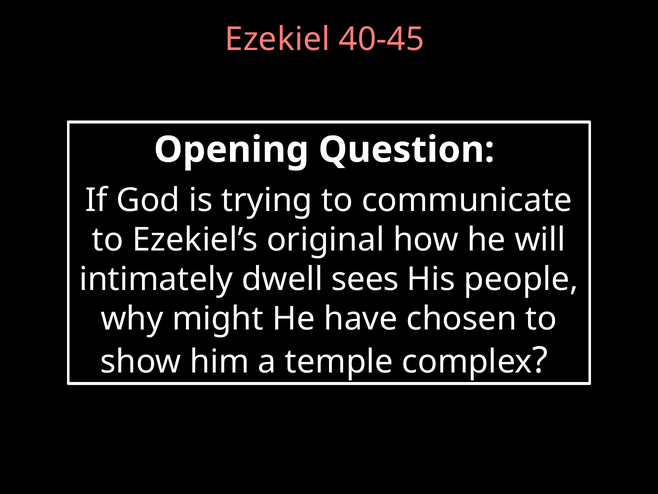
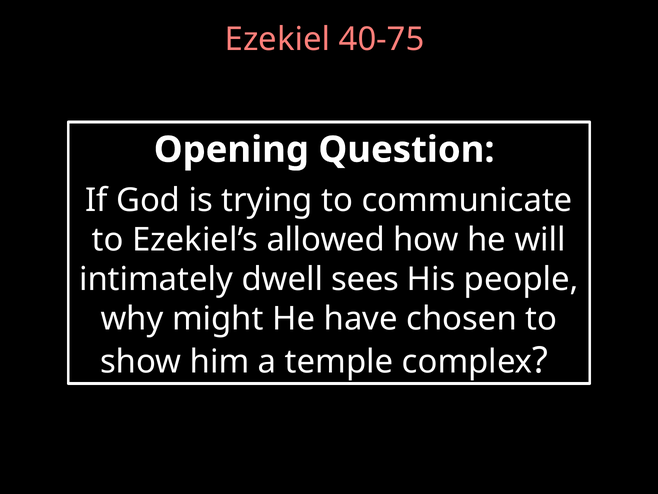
40-45: 40-45 -> 40-75 (382, 40)
original: original -> allowed (326, 240)
